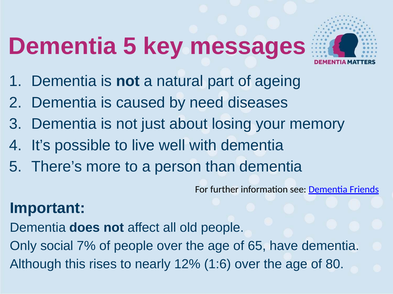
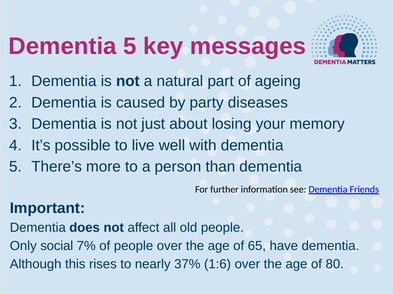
need: need -> party (207, 103)
12%: 12% -> 37% (187, 265)
